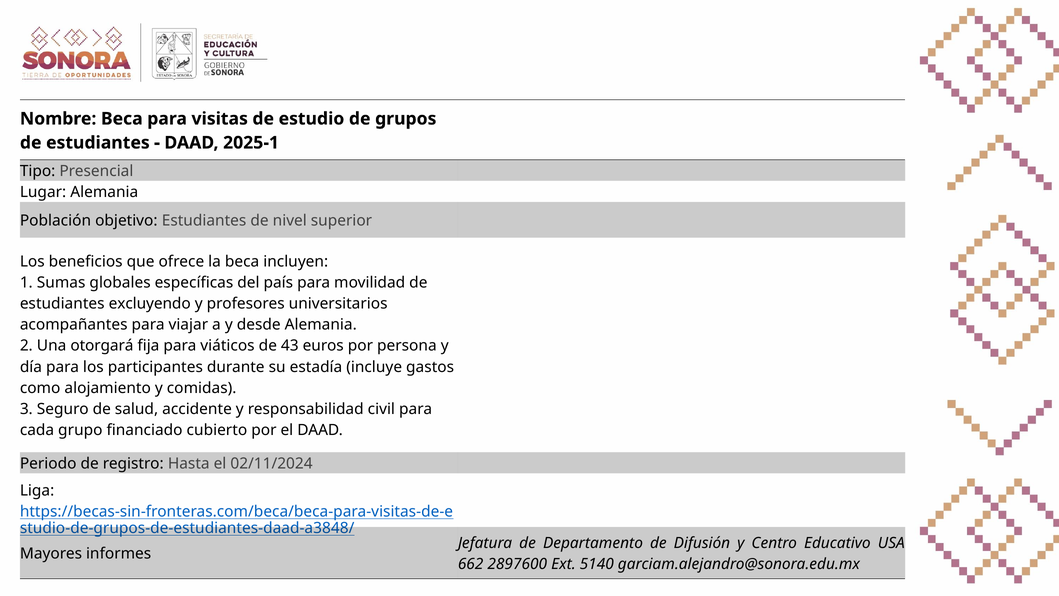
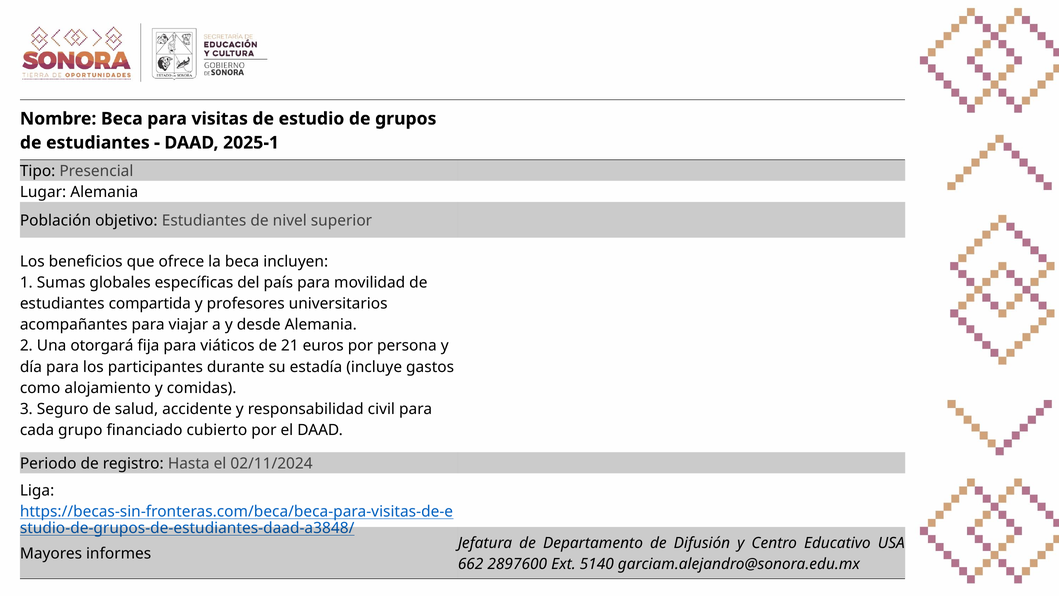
excluyendo: excluyendo -> compartida (150, 304)
43: 43 -> 21 (290, 346)
